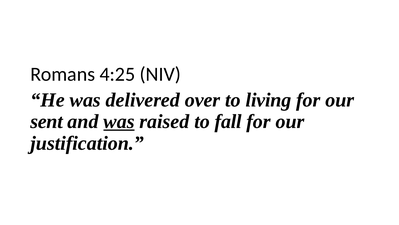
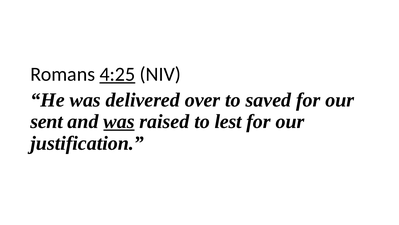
4:25 underline: none -> present (117, 74)
living: living -> saved (268, 100)
fall: fall -> lest (228, 121)
